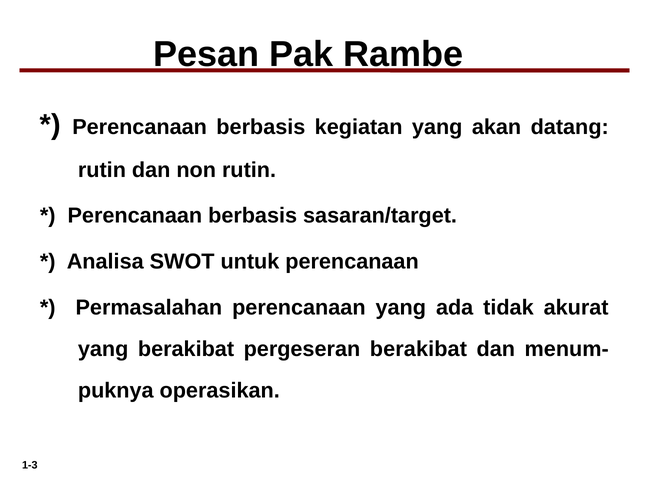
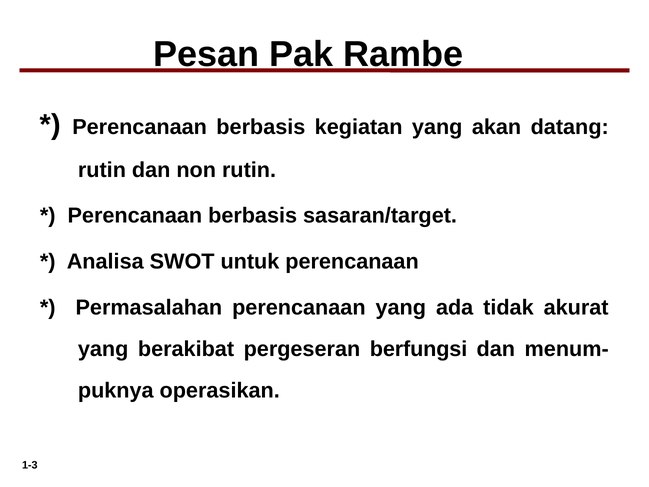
pergeseran berakibat: berakibat -> berfungsi (419, 349)
